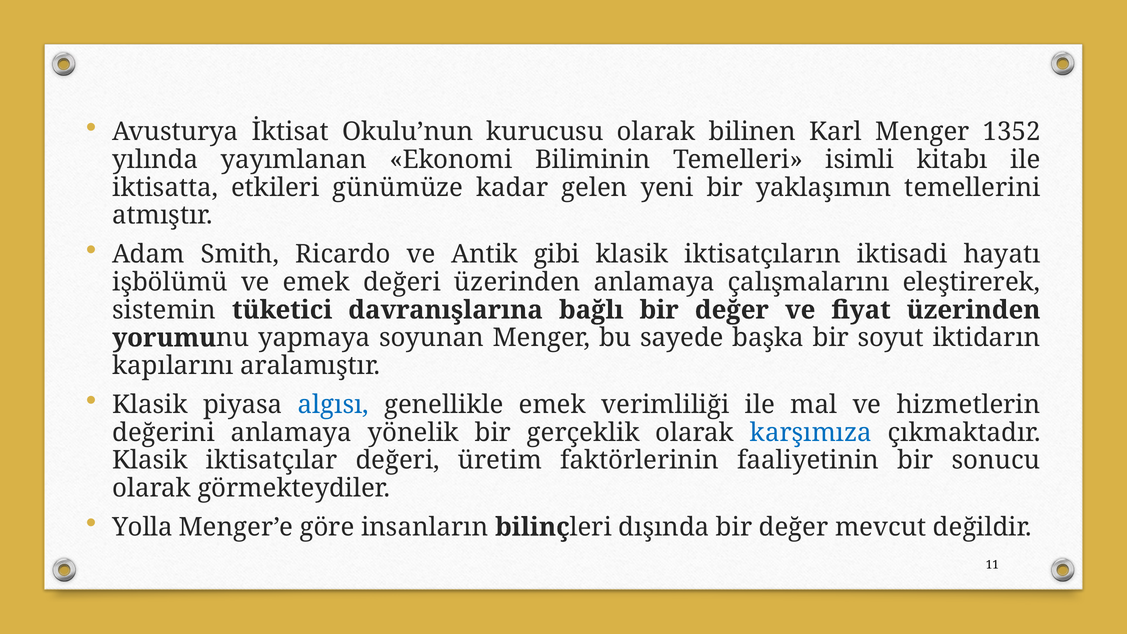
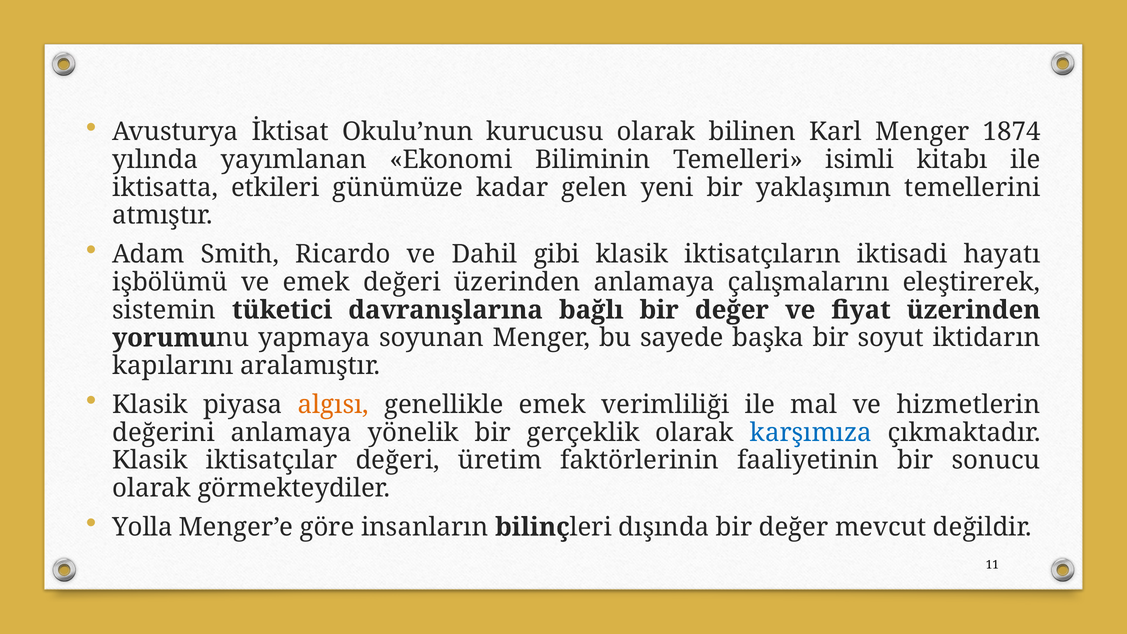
1352: 1352 -> 1874 (1012, 132)
Antik: Antik -> Dahil (485, 254)
algısı colour: blue -> orange (333, 405)
